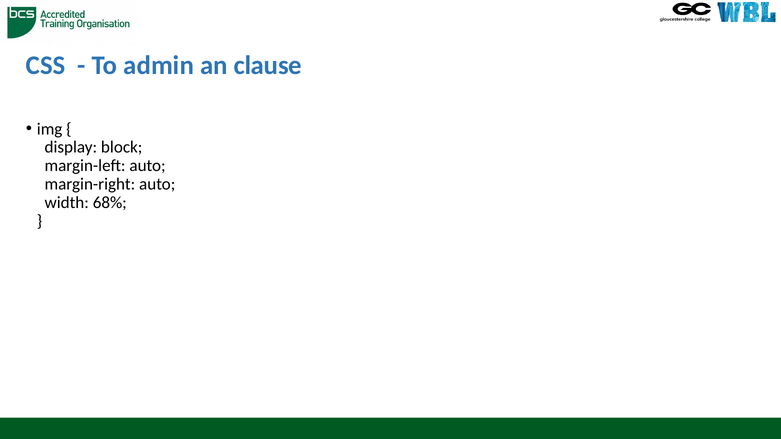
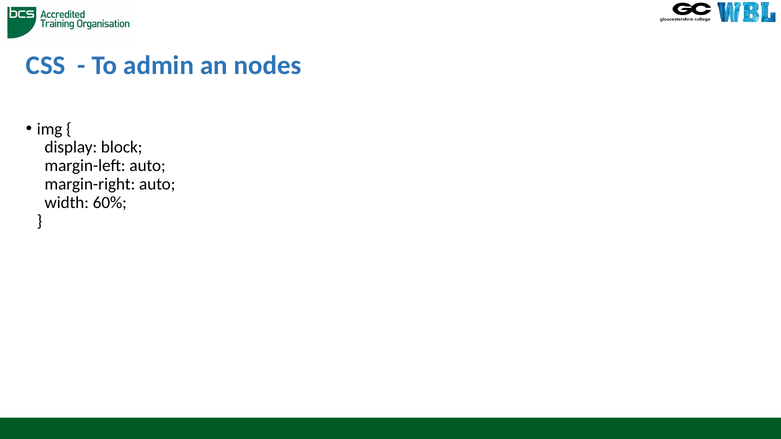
clause: clause -> nodes (268, 66)
68%: 68% -> 60% (110, 203)
